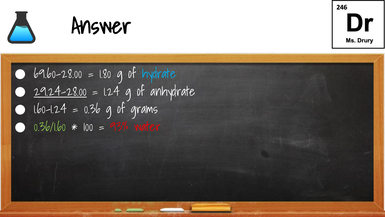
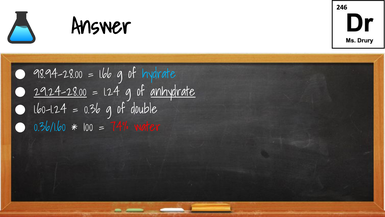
69.60-28.00: 69.60-28.00 -> 98.94-28.00 (58, 74)
1.80: 1.80 -> 1.66 (105, 74)
anhydrate underline: none -> present (173, 91)
grams: grams -> double (144, 109)
0.36/1.60 colour: light green -> light blue (50, 127)
93%: 93% -> 74% (119, 127)
